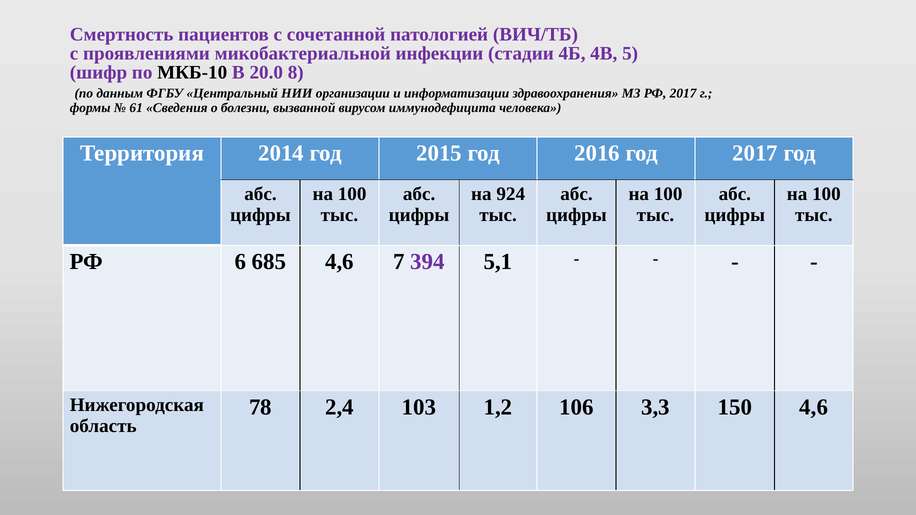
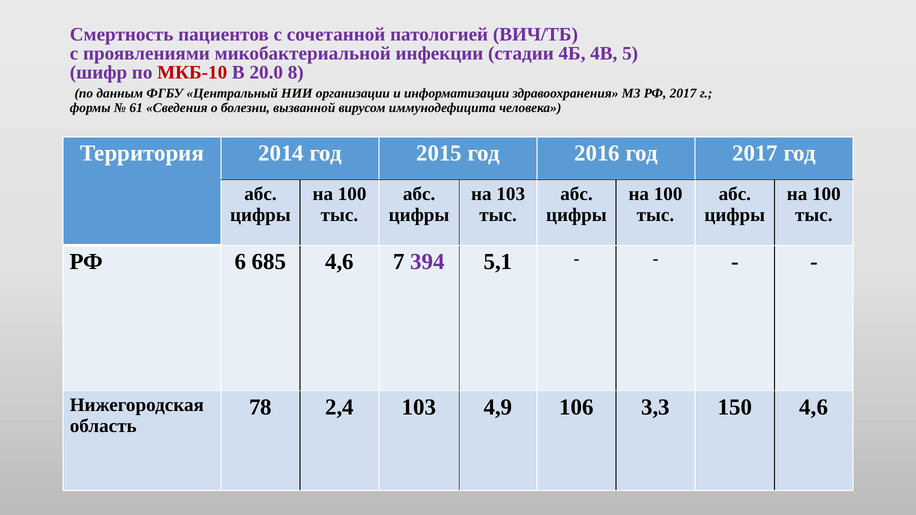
МКБ-10 colour: black -> red (192, 73)
на 924: 924 -> 103 (511, 194)
1,2: 1,2 -> 4,9 (498, 407)
